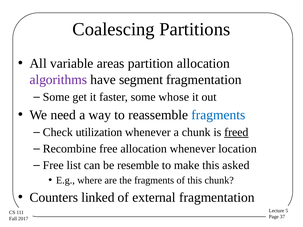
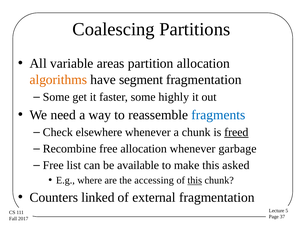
algorithms colour: purple -> orange (58, 80)
whose: whose -> highly (174, 97)
utilization: utilization -> elsewhere (99, 132)
location: location -> garbage (238, 149)
resemble: resemble -> available (138, 166)
the fragments: fragments -> accessing (154, 181)
this underline: none -> present (195, 181)
